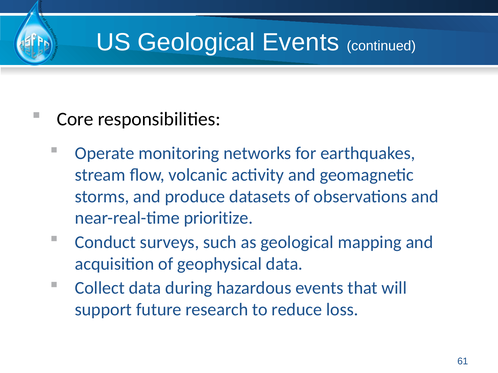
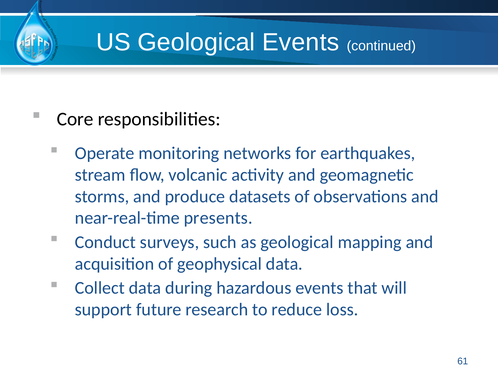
prioritize: prioritize -> presents (218, 218)
